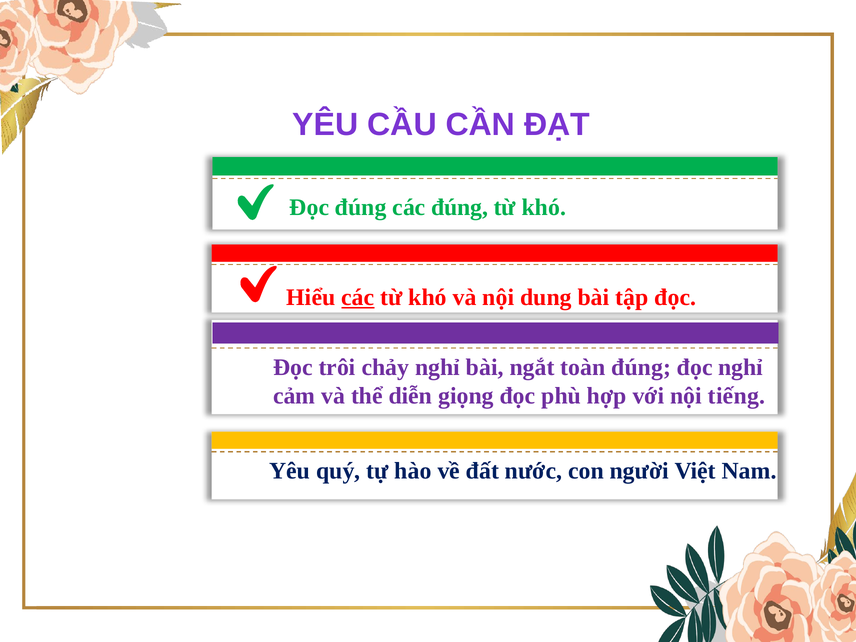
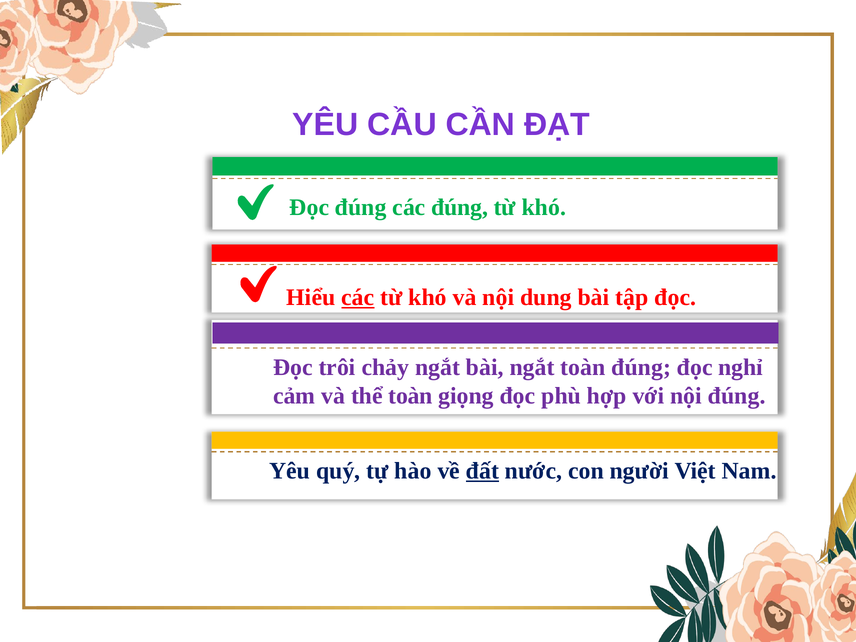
chảy nghỉ: nghỉ -> ngắt (438, 367)
thể diễn: diễn -> toàn (411, 396)
nội tiếng: tiếng -> đúng (737, 396)
đất underline: none -> present (482, 471)
